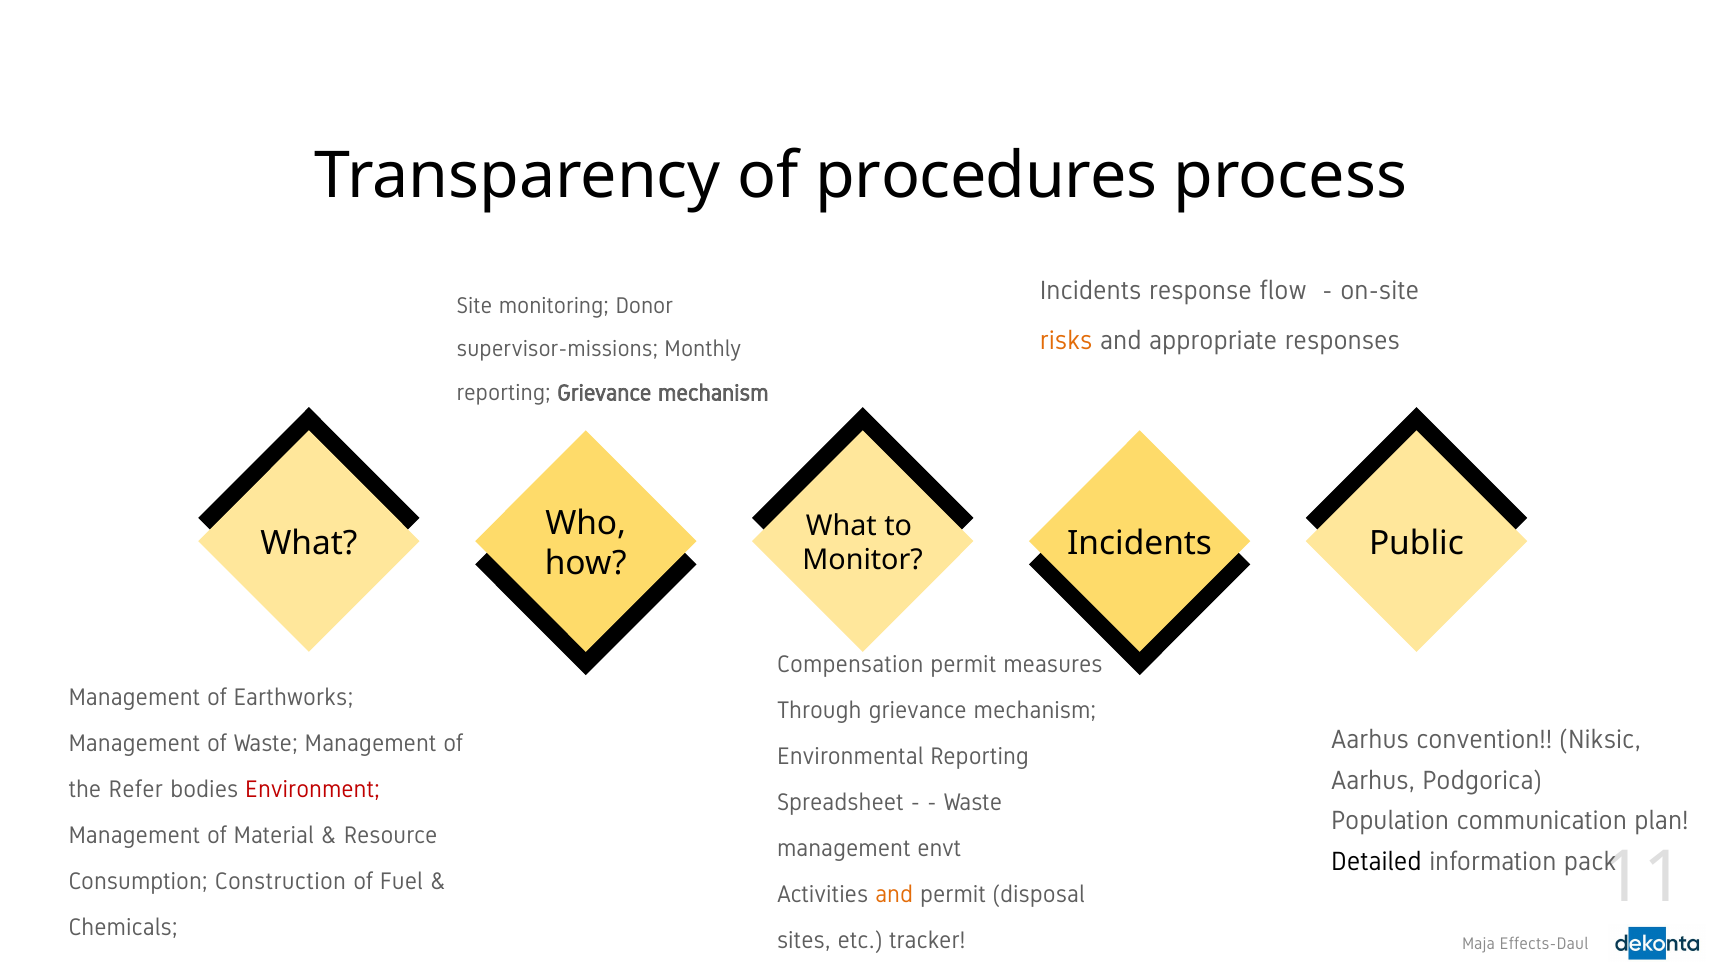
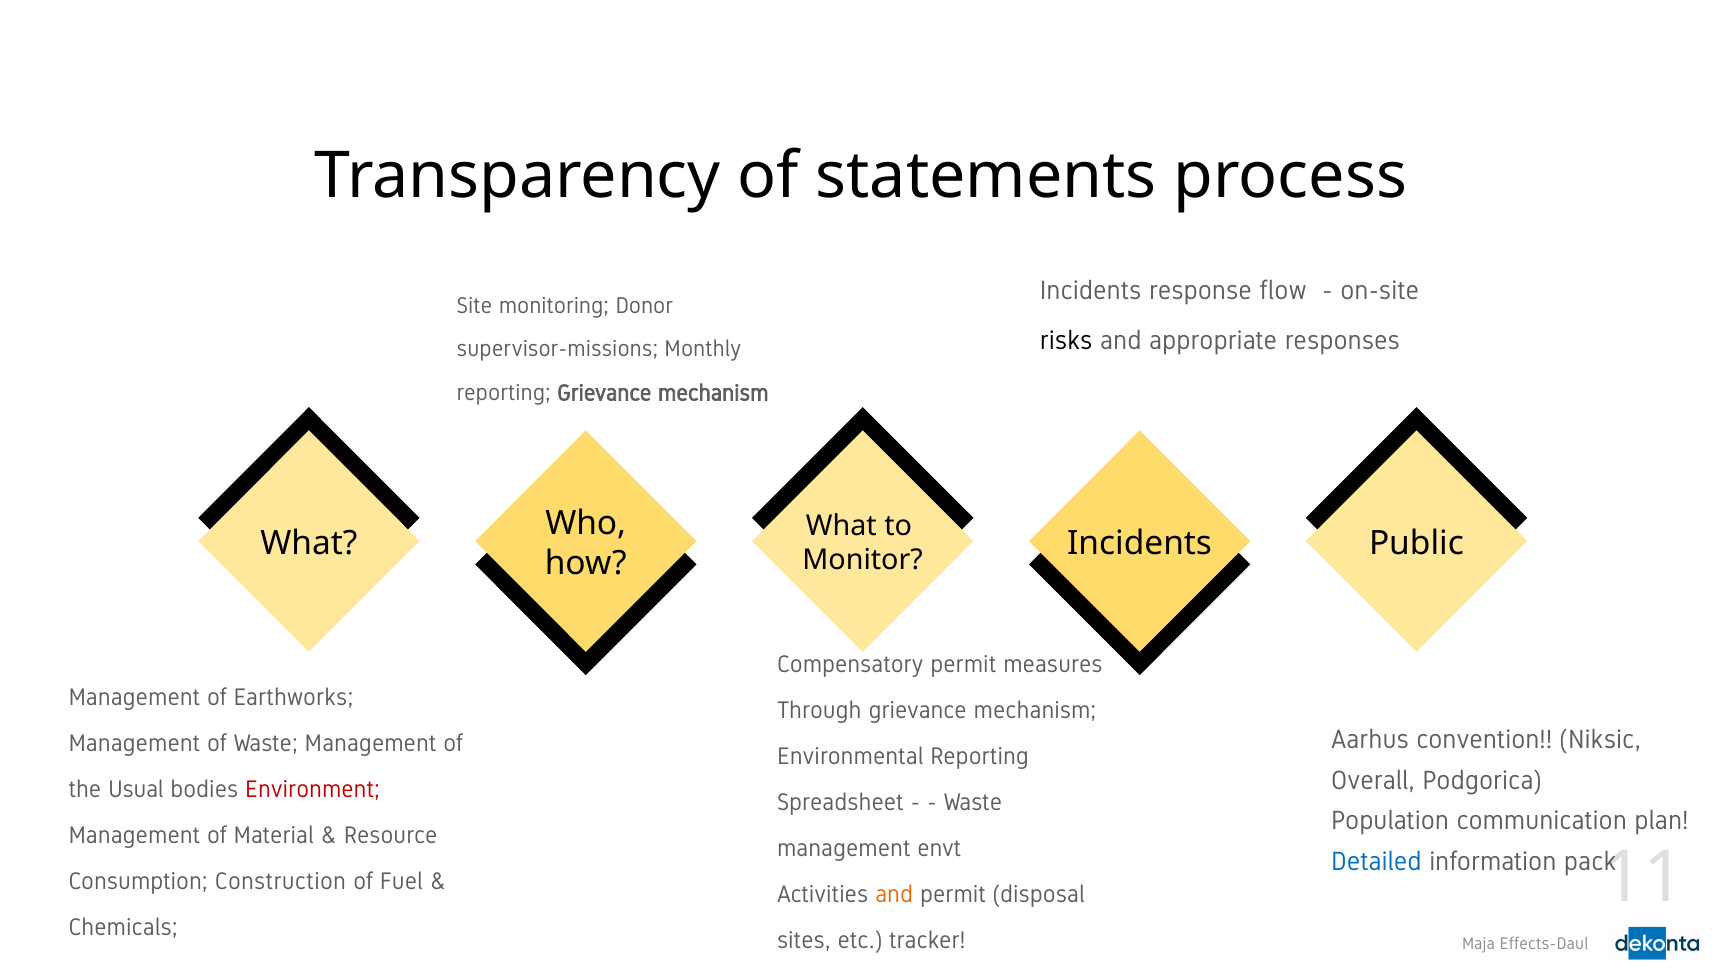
procedures: procedures -> statements (986, 176)
risks colour: orange -> black (1066, 341)
Compensation: Compensation -> Compensatory (850, 664)
Aarhus: Aarhus -> Overall (1373, 780)
Refer: Refer -> Usual (136, 789)
Detailed colour: black -> blue (1376, 861)
